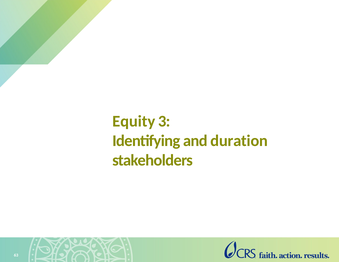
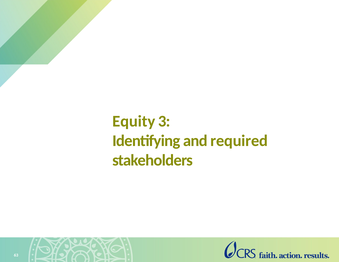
duration: duration -> required (239, 141)
